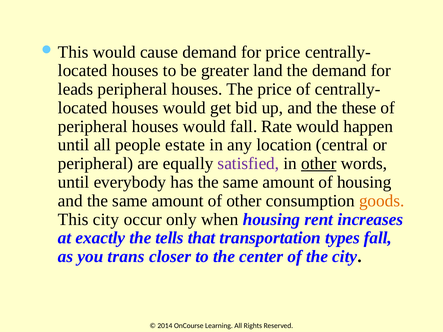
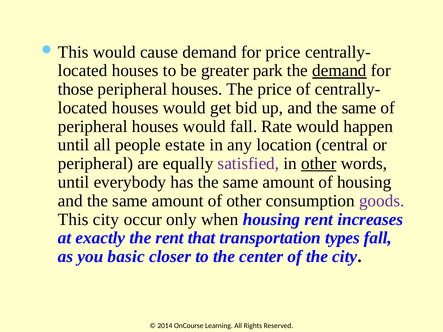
land: land -> park (268, 71)
demand underline: none -> present (339, 71)
leads: leads -> those (76, 89)
up and the these: these -> same (359, 108)
goods colour: orange -> purple (382, 201)
the tells: tells -> rent (170, 238)
trans: trans -> basic (126, 257)
